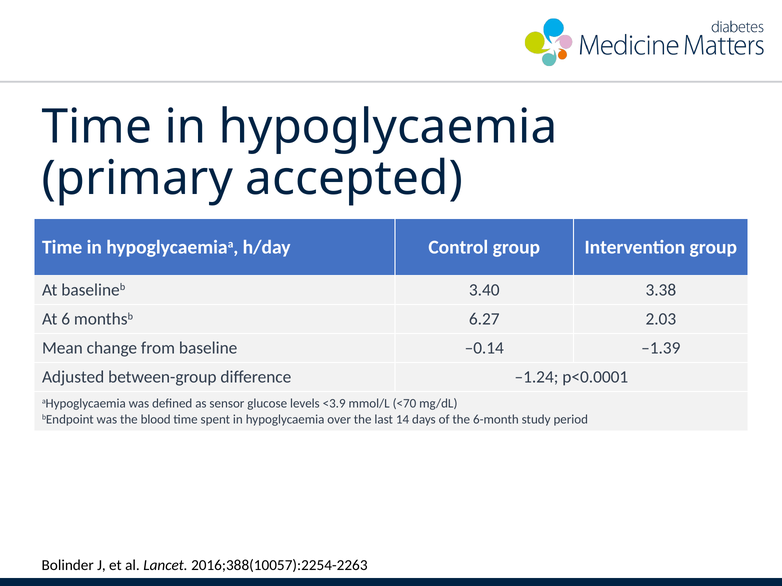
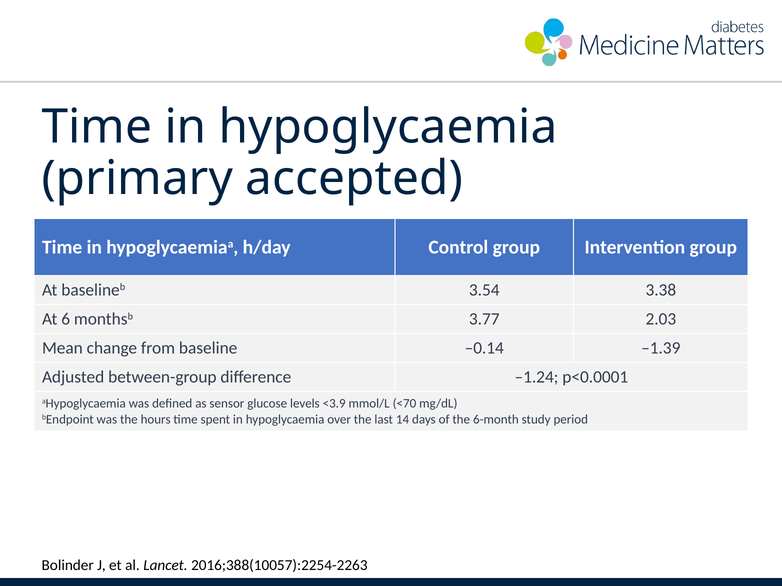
3.40: 3.40 -> 3.54 (484, 290)
6.27: 6.27 -> 3.77 (484, 319)
blood: blood -> hours (156, 420)
